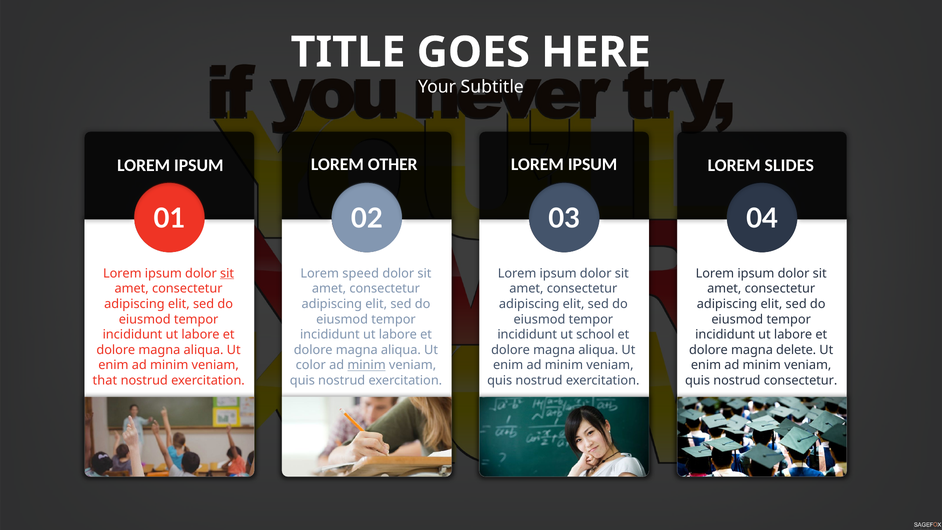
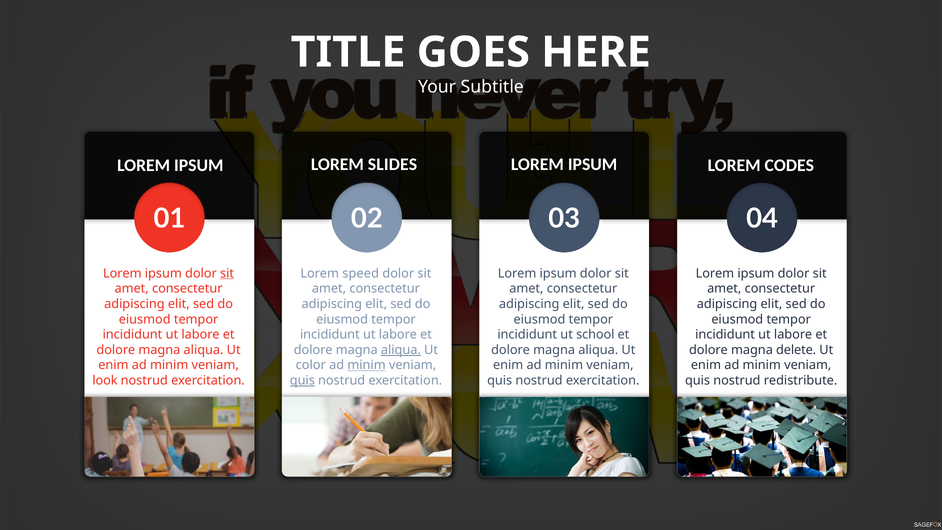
OTHER: OTHER -> SLIDES (393, 164)
SLIDES: SLIDES -> CODES (789, 165)
aliqua underline: none -> present (401, 350)
that: that -> look (105, 381)
quis underline: none -> present (302, 381)
nostrud consectetur: consectetur -> redistribute (801, 381)
